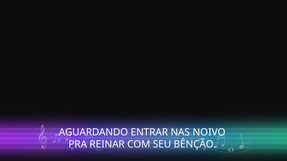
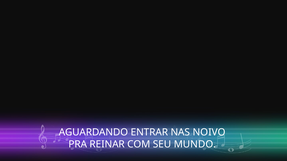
BÊNÇÃO: BÊNÇÃO -> MUNDO (195, 145)
